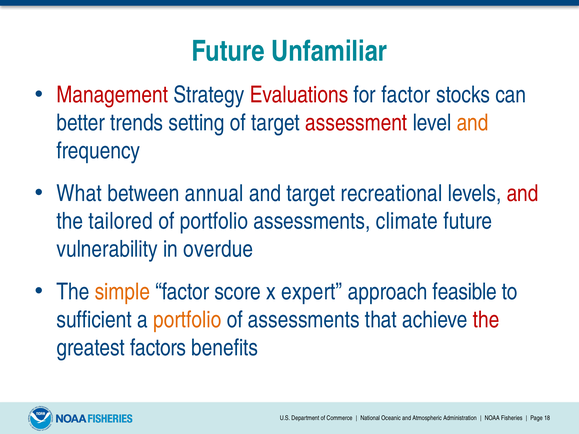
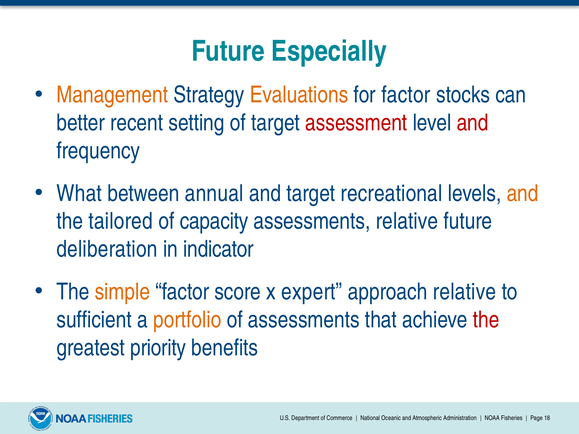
Unfamiliar: Unfamiliar -> Especially (329, 51)
Management colour: red -> orange (112, 95)
Evaluations colour: red -> orange (299, 95)
trends: trends -> recent (137, 123)
and colour: orange -> red (473, 123)
and colour: red -> orange (523, 193)
of portfolio: portfolio -> capacity (214, 221)
assessments climate: climate -> relative (407, 221)
vulnerability: vulnerability -> deliberation (107, 249)
overdue: overdue -> indicator (218, 249)
approach feasible: feasible -> relative (465, 292)
factors: factors -> priority (158, 348)
